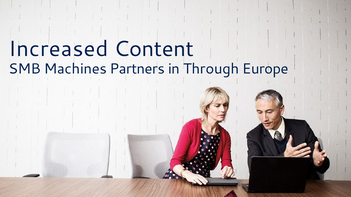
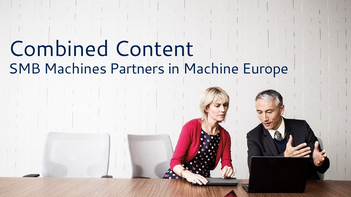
Increased: Increased -> Combined (59, 49)
Through: Through -> Machine (211, 69)
